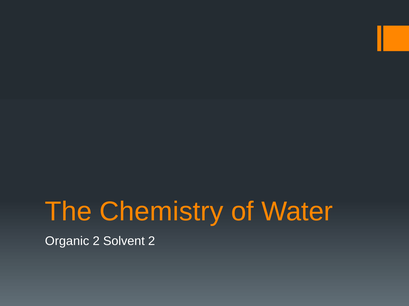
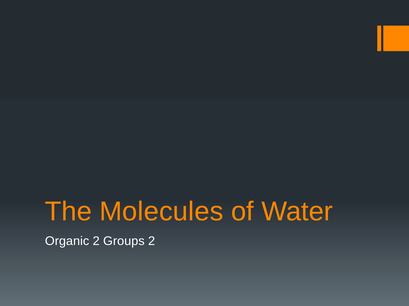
Chemistry: Chemistry -> Molecules (161, 212)
Solvent: Solvent -> Groups (124, 242)
